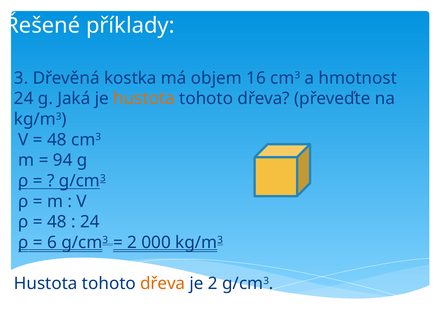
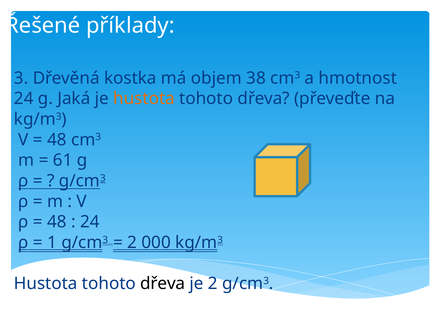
16: 16 -> 38 (256, 78)
94: 94 -> 61 (63, 160)
6: 6 -> 1 (52, 242)
dřeva colour: orange -> black (163, 284)
